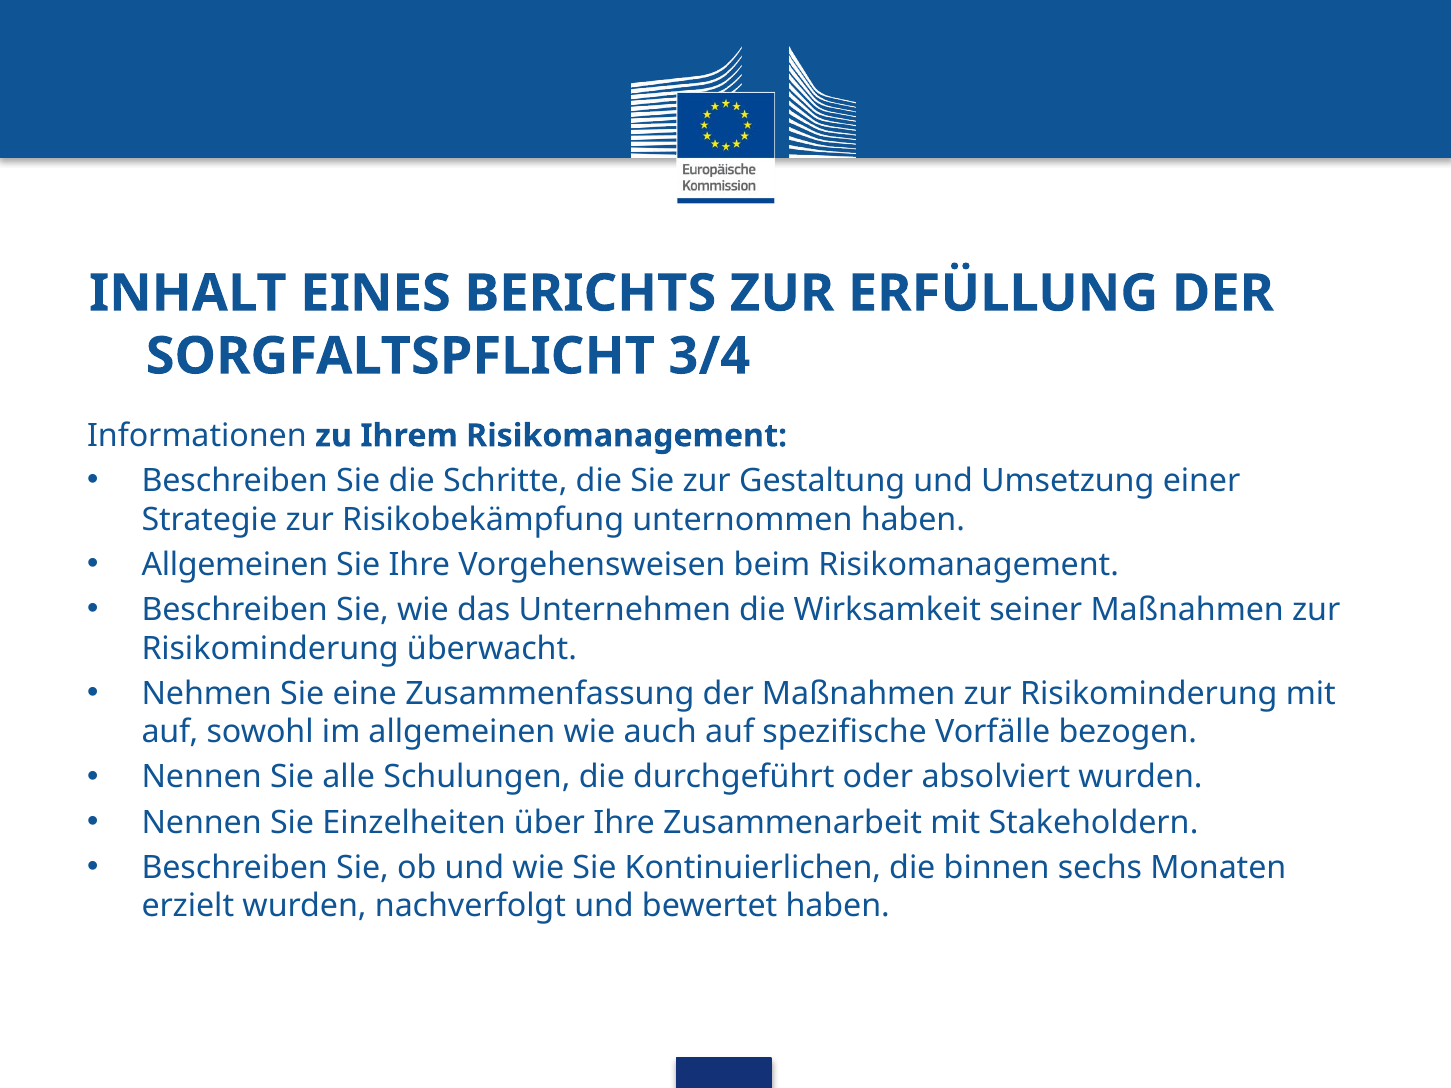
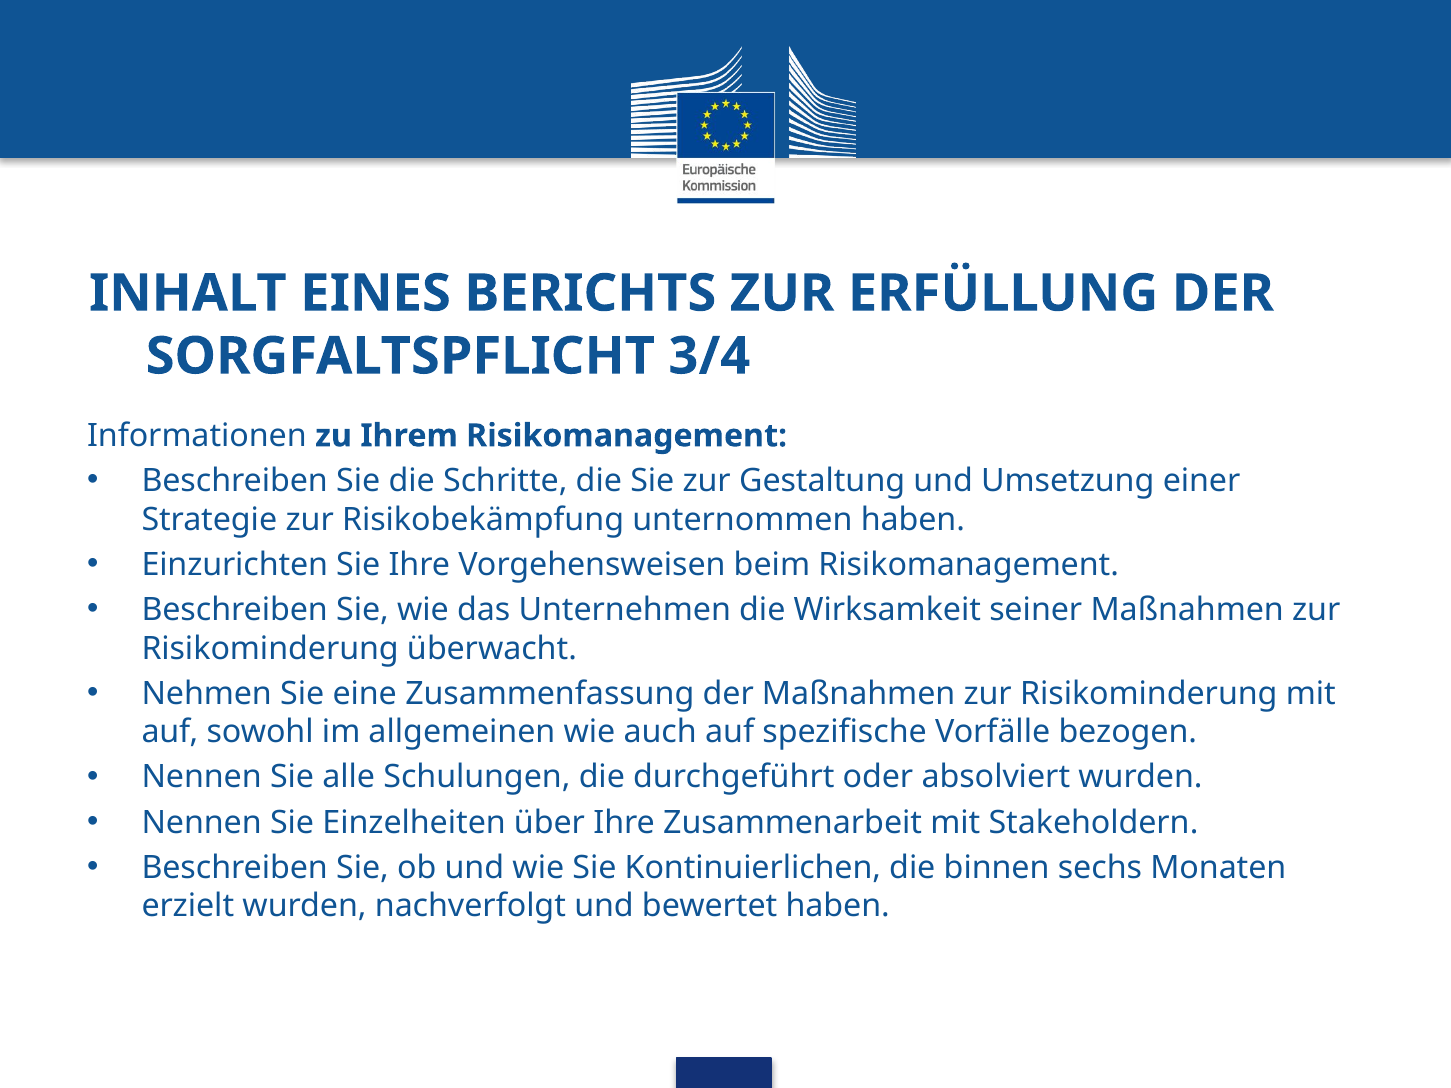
Allgemeinen: Allgemeinen -> Einzurichten (235, 565)
